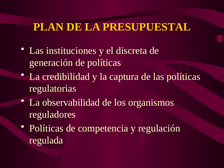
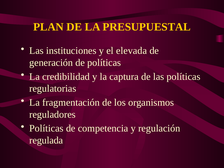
discreta: discreta -> elevada (131, 51)
observabilidad: observabilidad -> fragmentación (71, 102)
